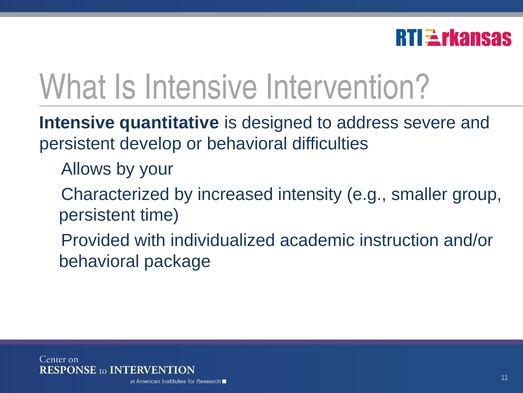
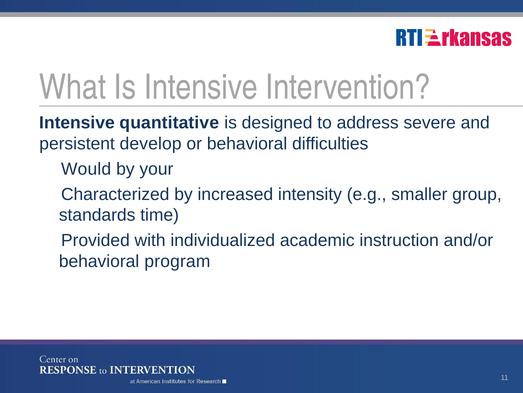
Allows: Allows -> Would (86, 169)
persistent: persistent -> standards (97, 215)
package: package -> program (177, 261)
